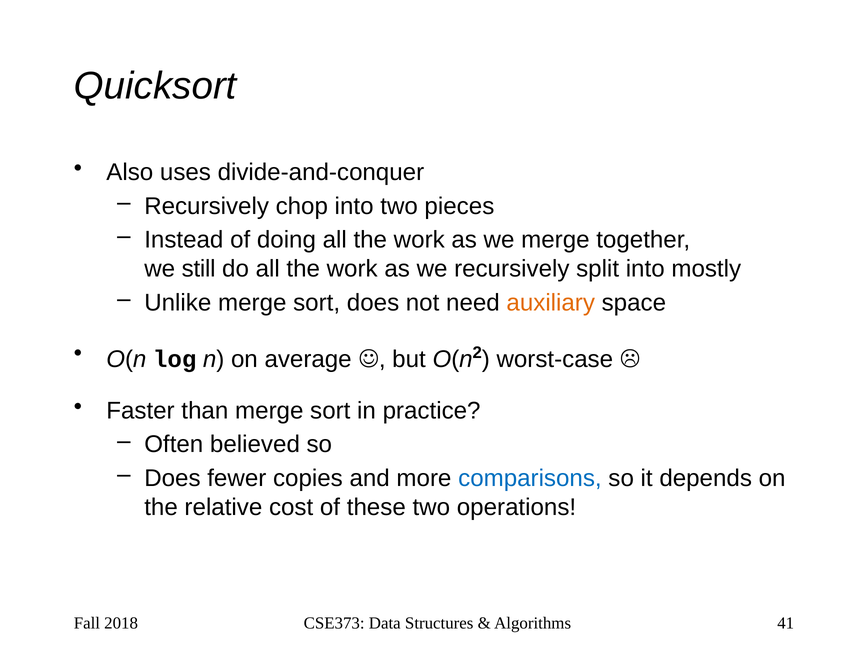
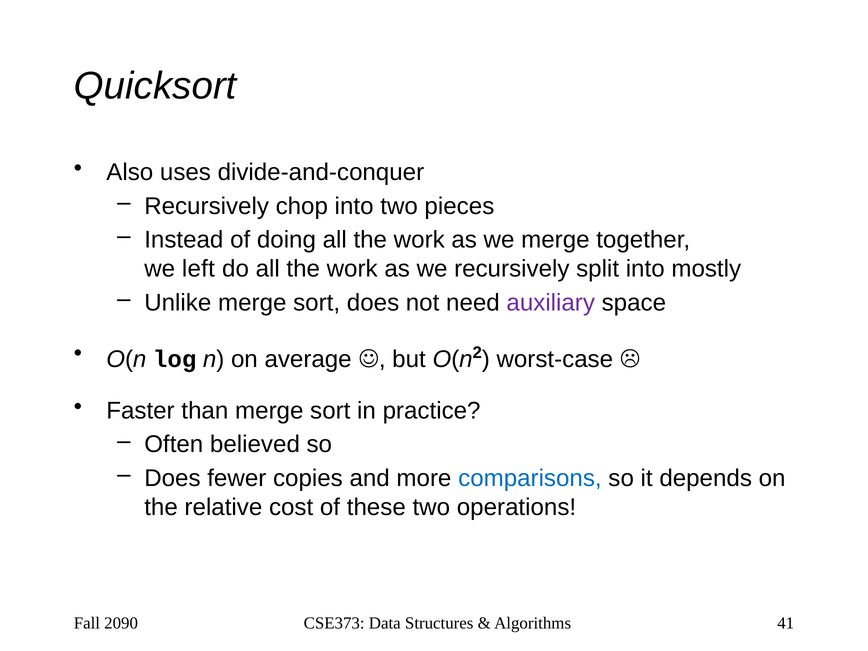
still: still -> left (198, 269)
auxiliary colour: orange -> purple (551, 303)
2018: 2018 -> 2090 (121, 623)
